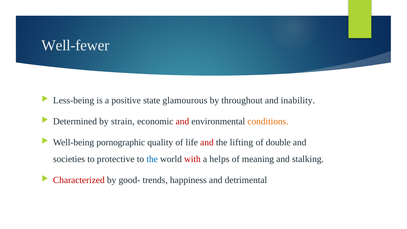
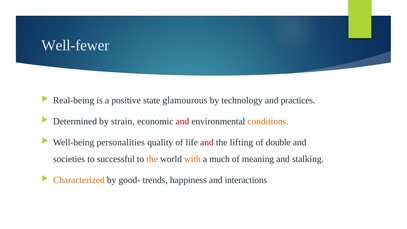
Less-being: Less-being -> Real-being (74, 100)
throughout: throughout -> technology (242, 100)
inability: inability -> practices (298, 100)
pornographic: pornographic -> personalities (121, 142)
protective: protective -> successful (116, 159)
the colour: blue -> orange (152, 159)
with colour: red -> orange (192, 159)
helps: helps -> much (220, 159)
Characterized colour: red -> orange (79, 180)
detrimental: detrimental -> interactions (246, 180)
